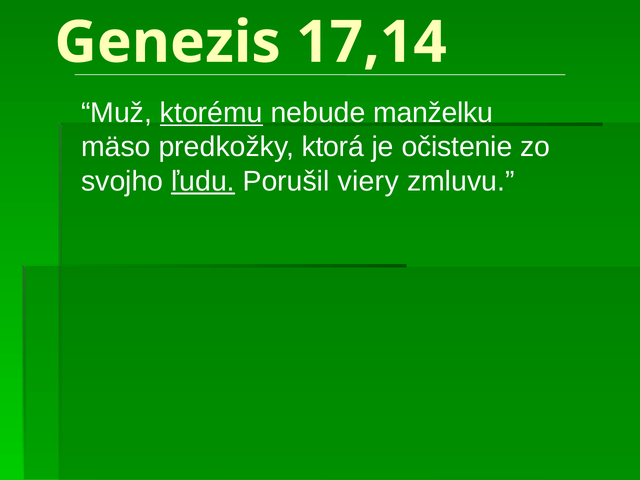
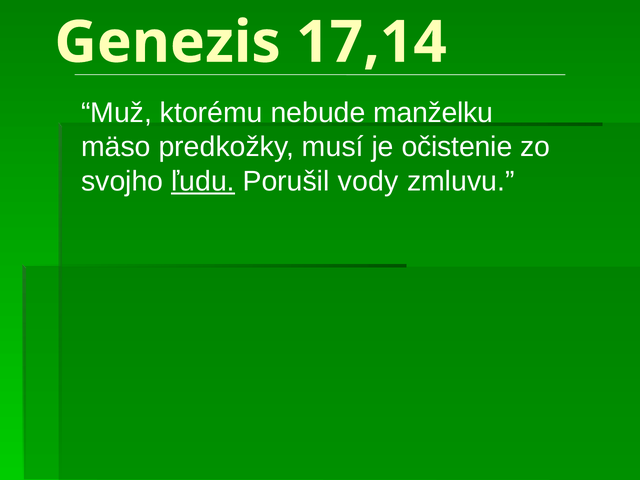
ktorému underline: present -> none (211, 113)
ktorá: ktorá -> musí (333, 147)
viery: viery -> vody (368, 181)
